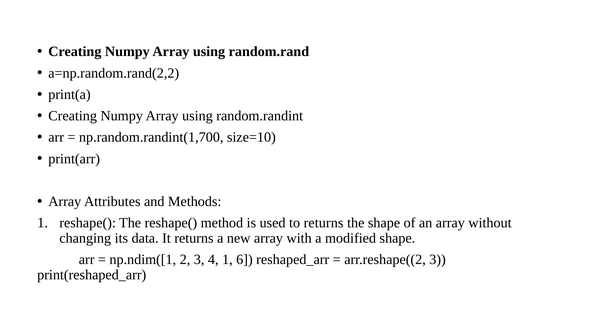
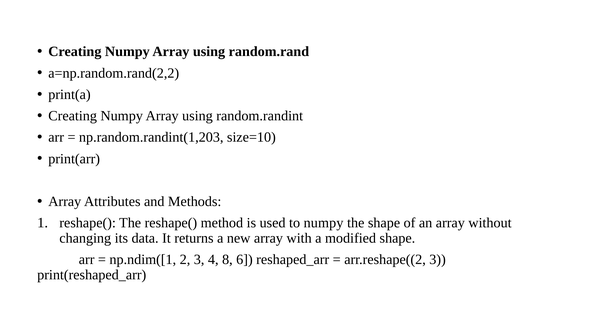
np.random.randint(1,700: np.random.randint(1,700 -> np.random.randint(1,203 (151, 137)
to returns: returns -> numpy (324, 223)
4 1: 1 -> 8 (227, 260)
